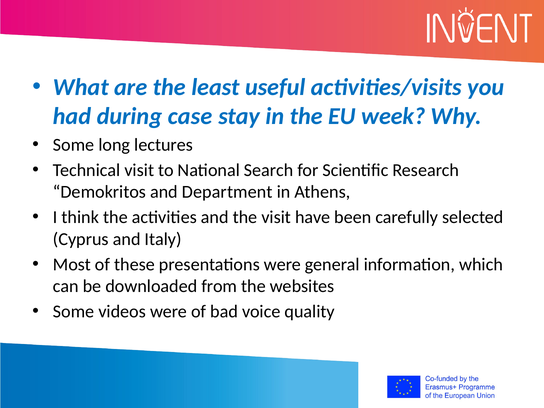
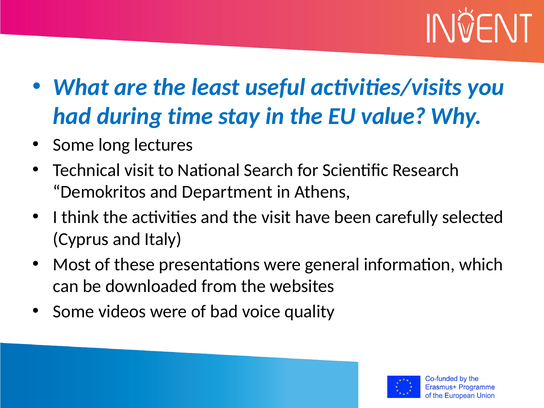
case: case -> time (190, 116)
week: week -> value (393, 116)
